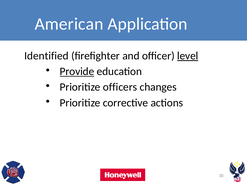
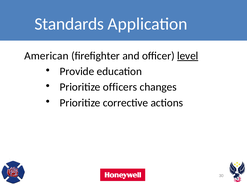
American: American -> Standards (69, 24)
Identified: Identified -> American (46, 56)
Provide underline: present -> none (77, 72)
